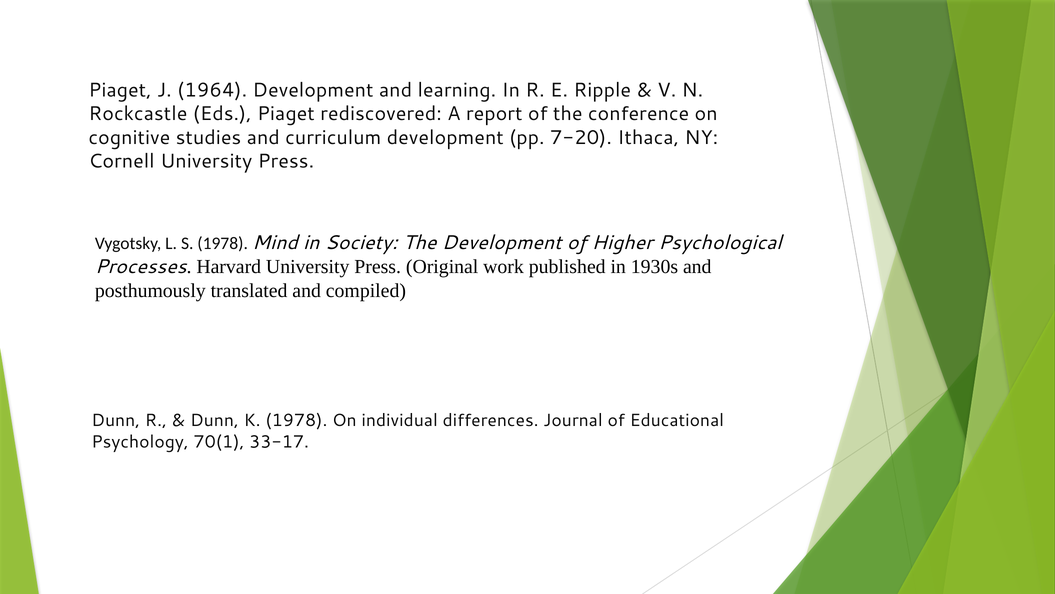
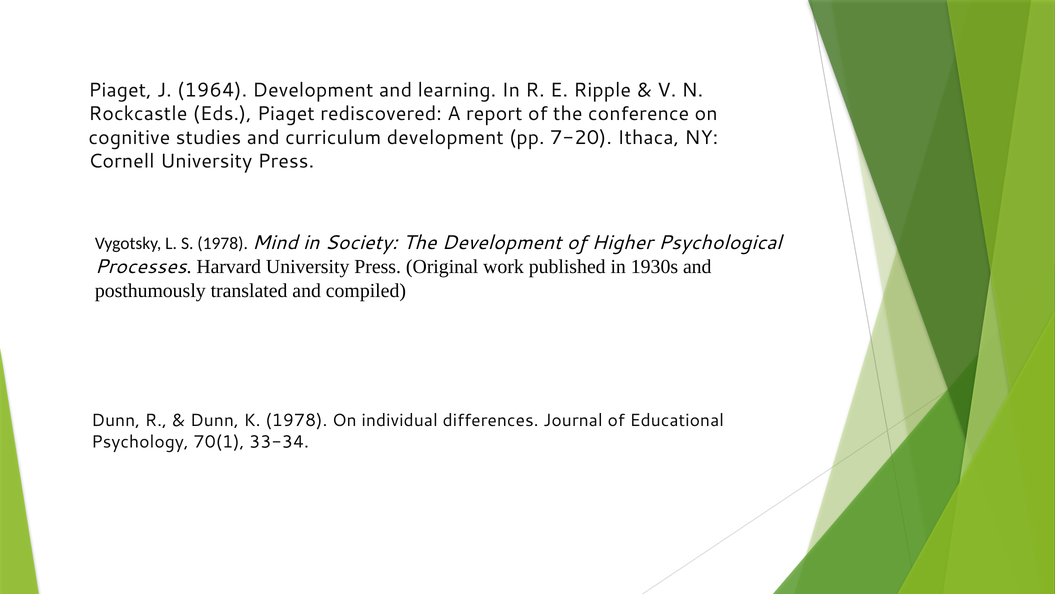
33-17: 33-17 -> 33-34 (279, 441)
